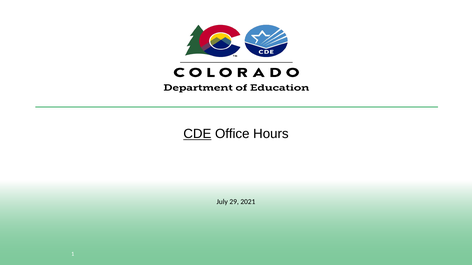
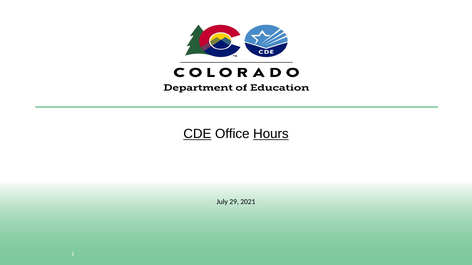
Hours underline: none -> present (271, 134)
